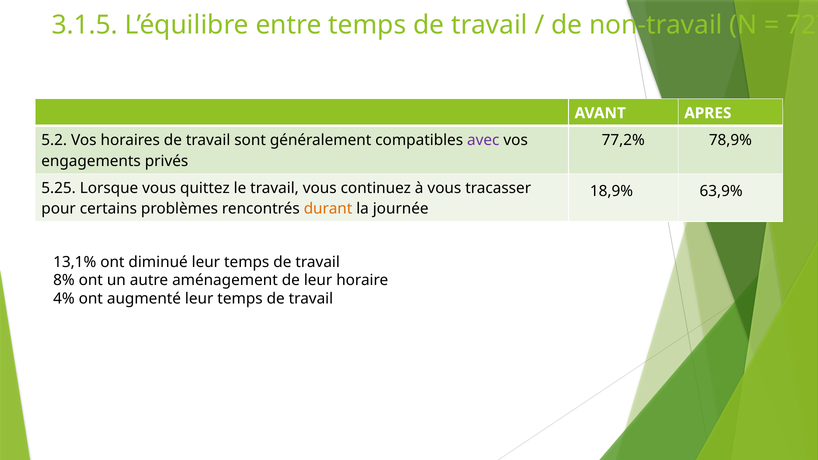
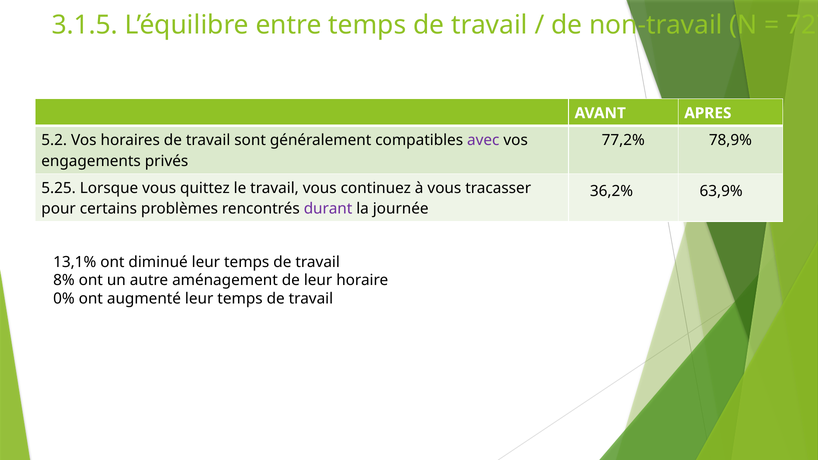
18,9%: 18,9% -> 36,2% (611, 191)
durant colour: orange -> purple (328, 209)
4%: 4% -> 0% (64, 299)
